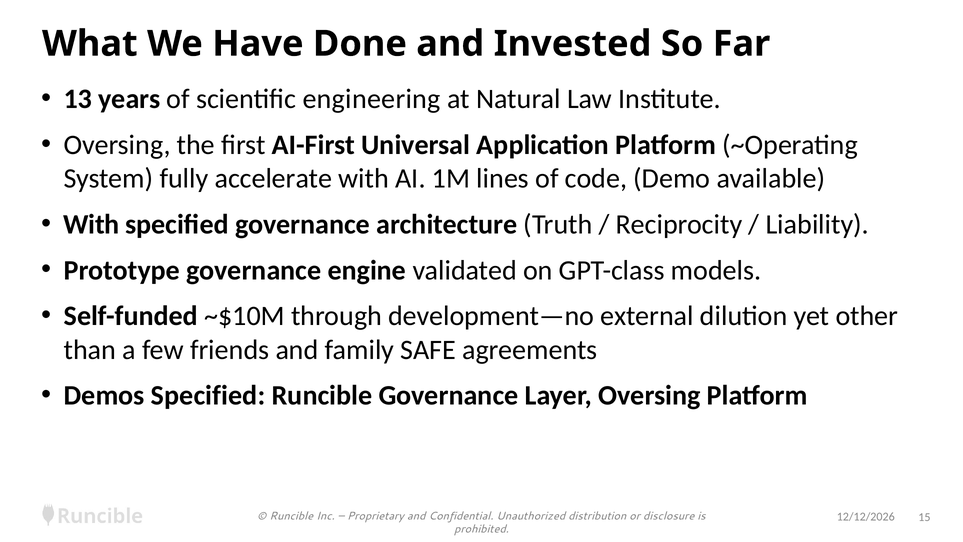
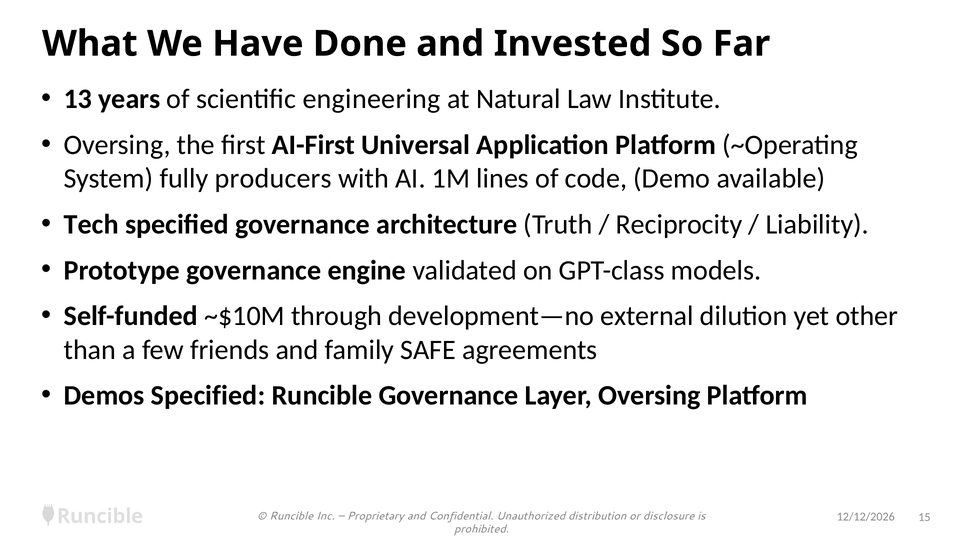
accelerate: accelerate -> producers (273, 179)
With: With -> Tech (91, 224)
